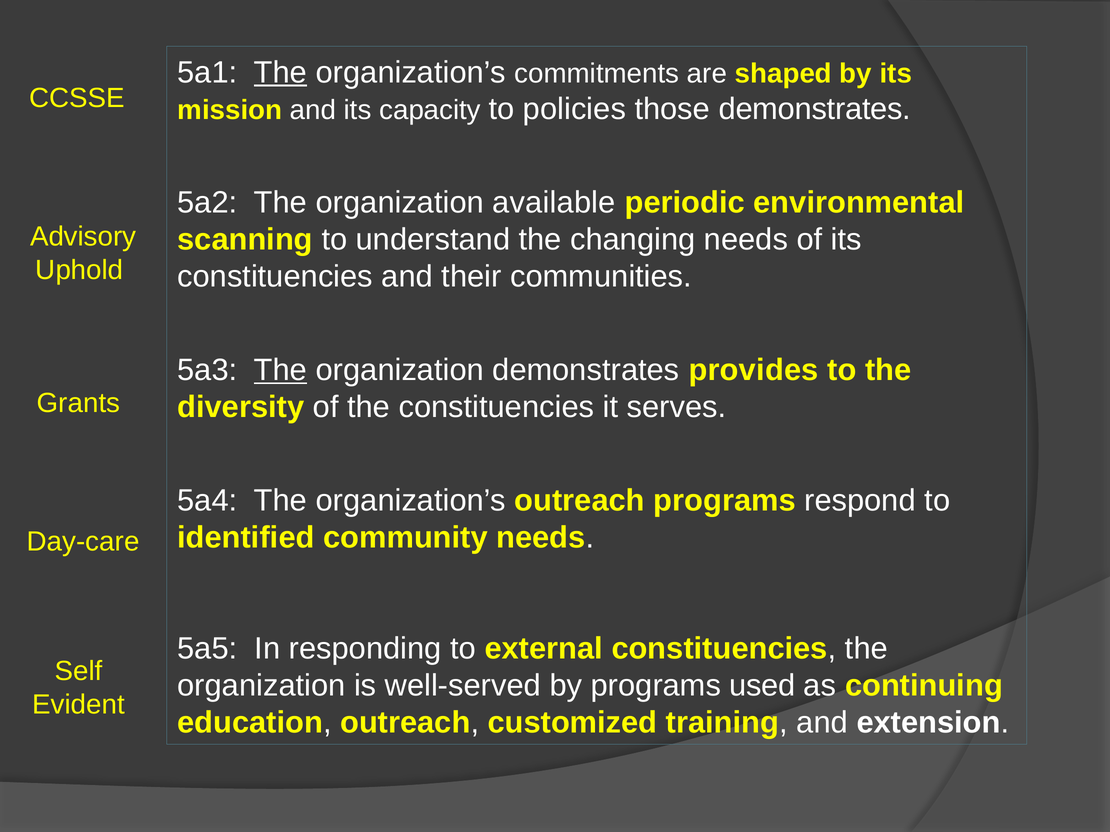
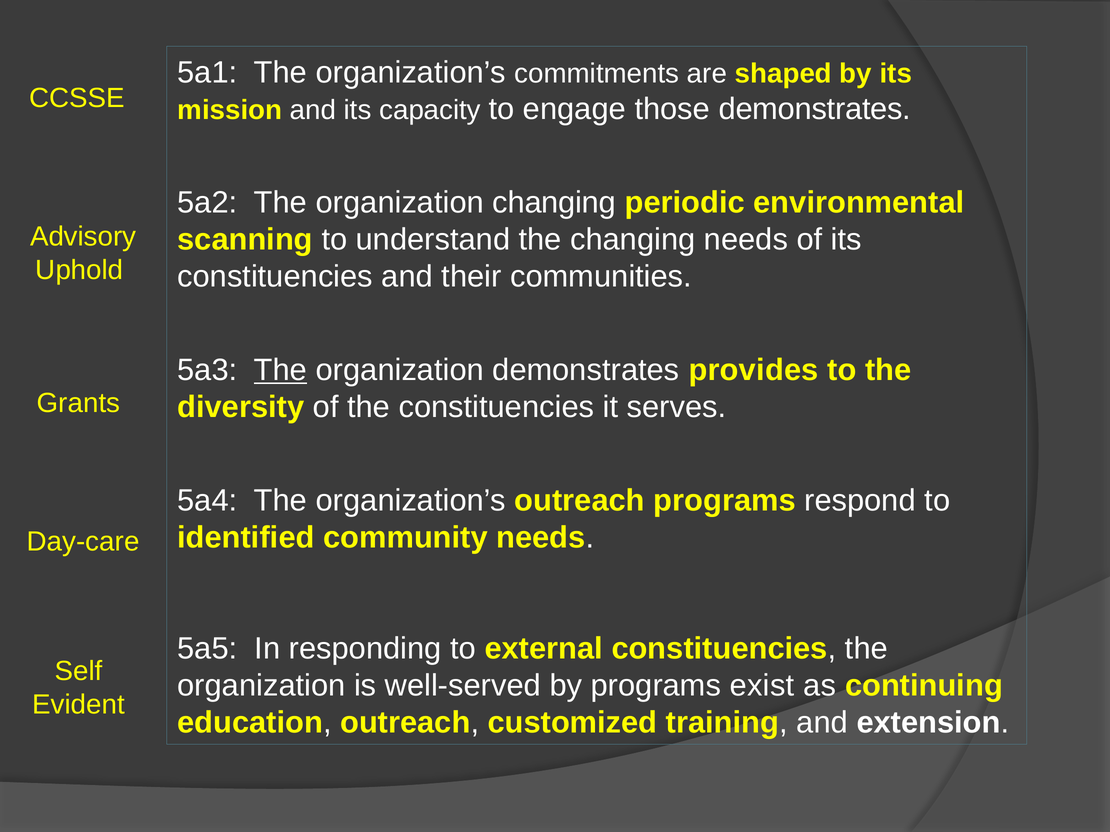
The underline: present -> none (281, 72)
policies: policies -> engage (574, 109)
organization available: available -> changing (554, 203)
used: used -> exist (762, 686)
